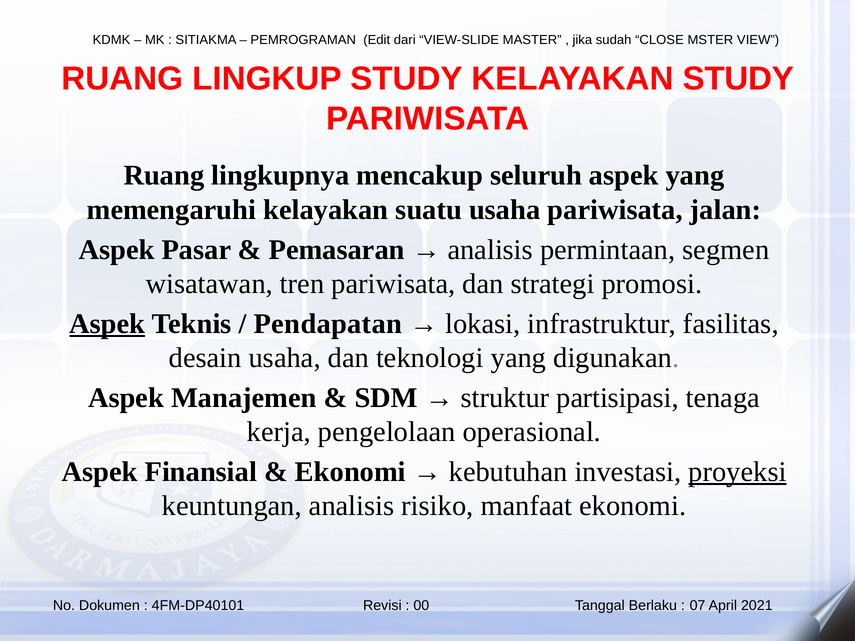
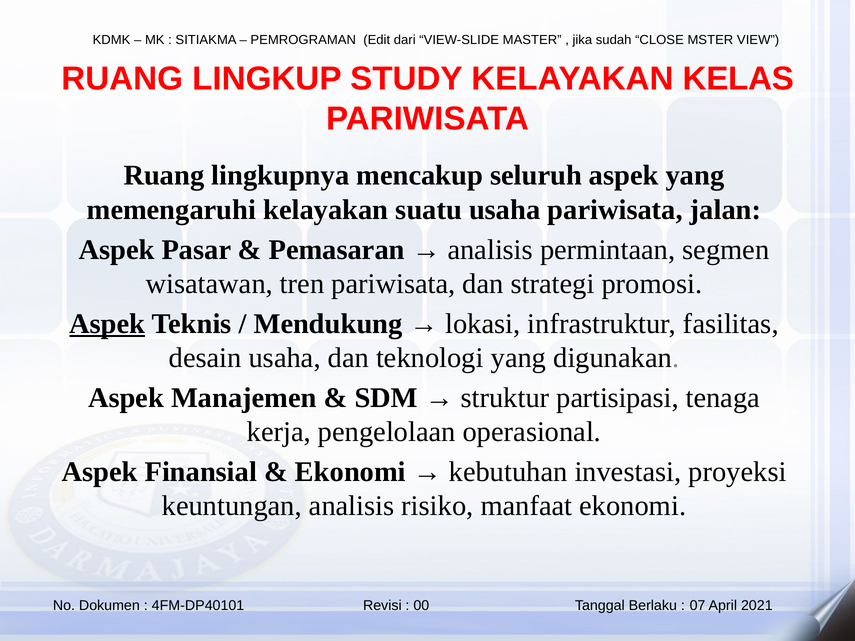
KELAYAKAN STUDY: STUDY -> KELAS (738, 79)
Pendapatan: Pendapatan -> Mendukung (328, 324)
proyeksi underline: present -> none (738, 472)
